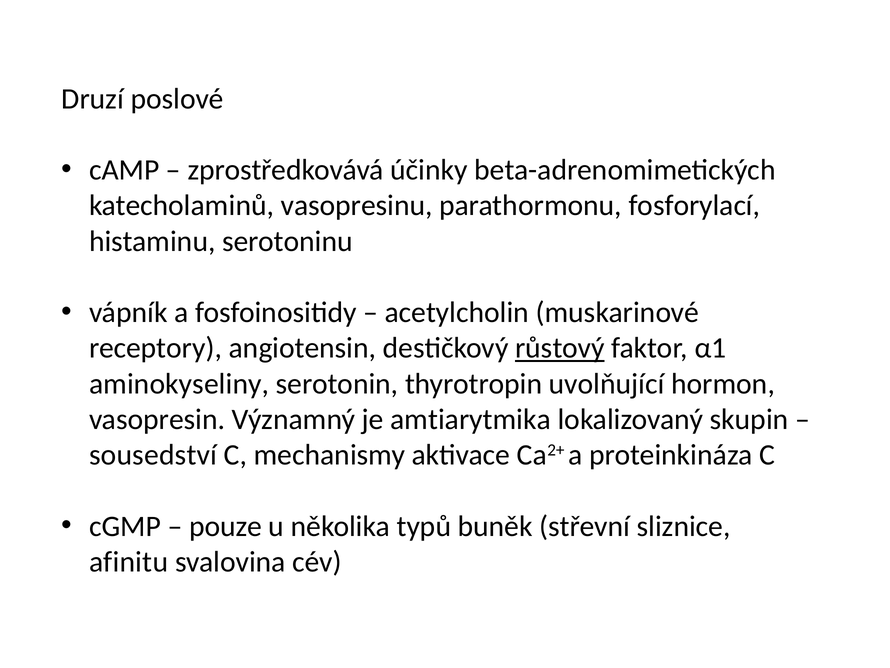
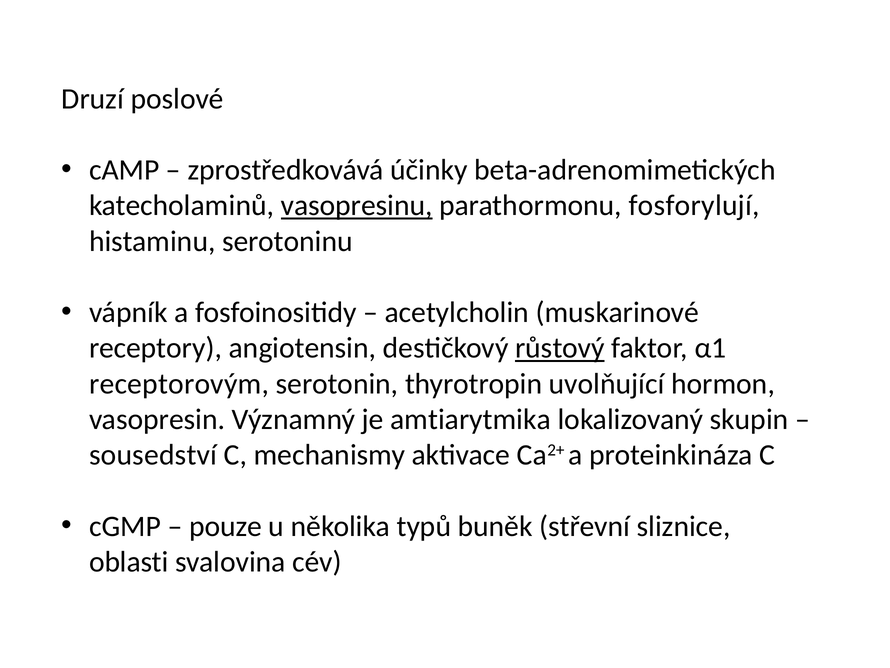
vasopresinu underline: none -> present (357, 205)
fosforylací: fosforylací -> fosforylují (694, 205)
aminokyseliny: aminokyseliny -> receptorovým (179, 383)
afinitu: afinitu -> oblasti (129, 561)
